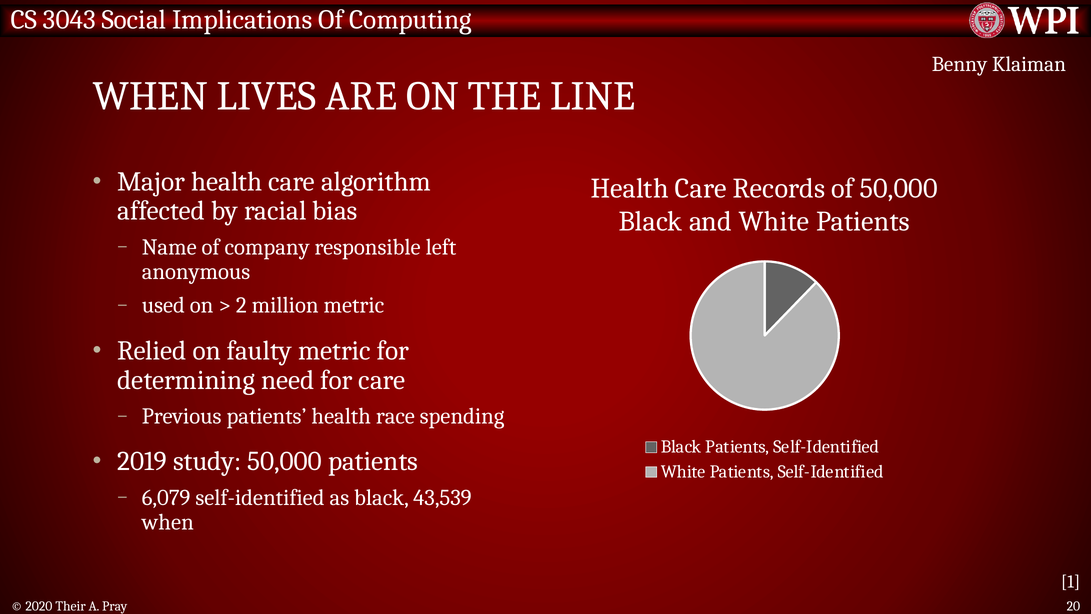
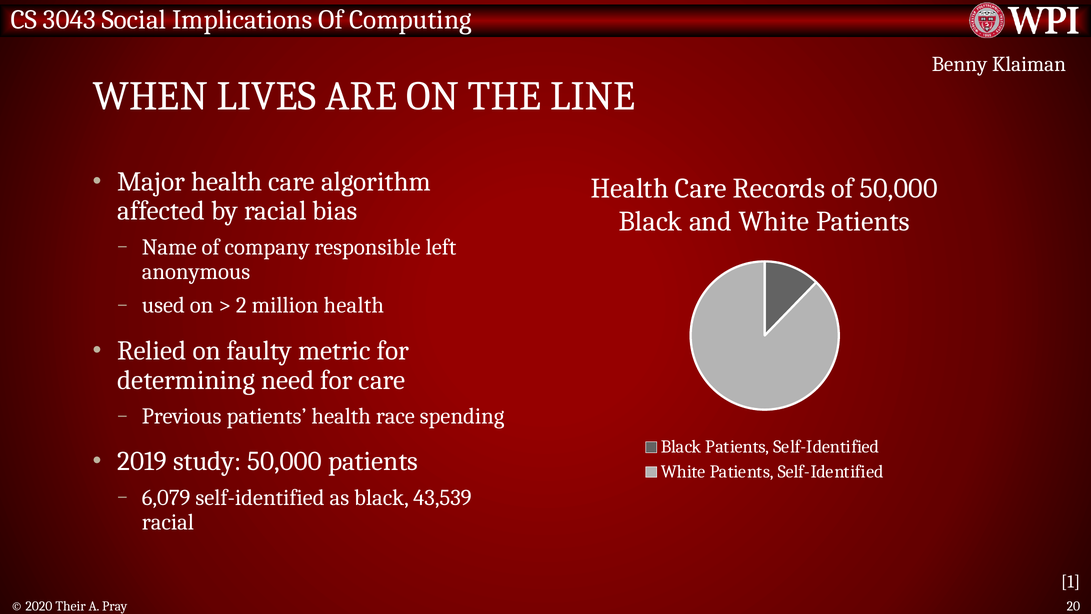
million metric: metric -> health (354, 305)
when: when -> racial (168, 522)
